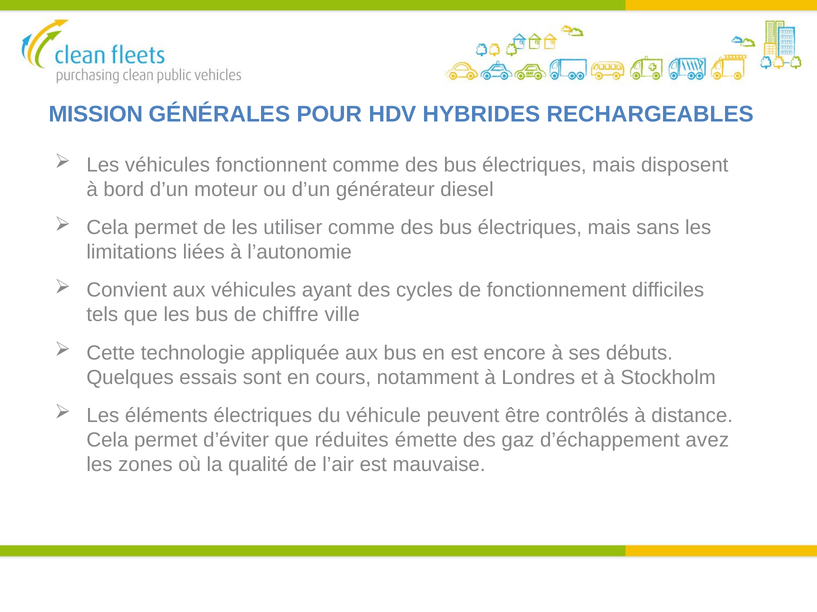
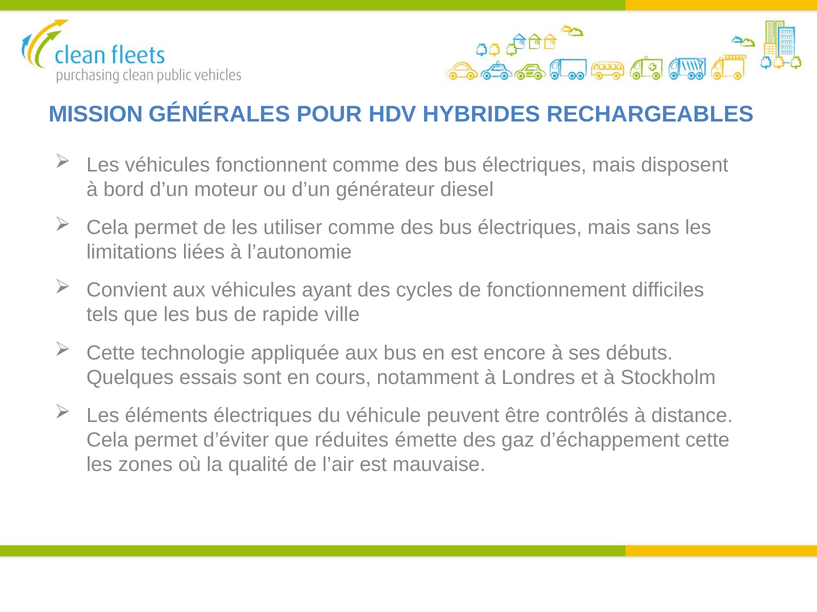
chiffre: chiffre -> rapide (291, 315)
d’échappement avez: avez -> cette (707, 440)
